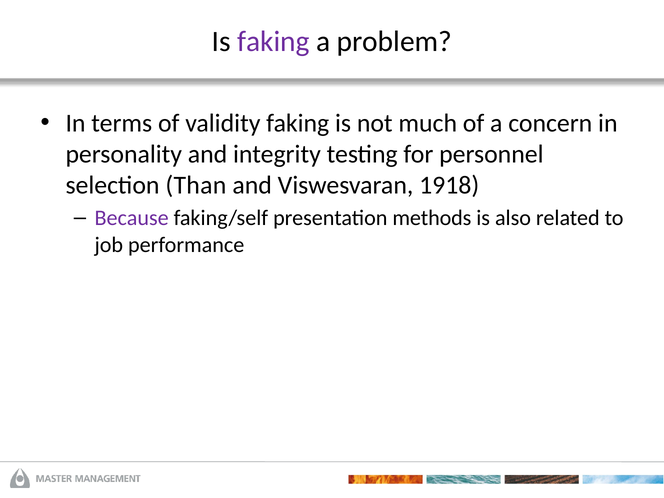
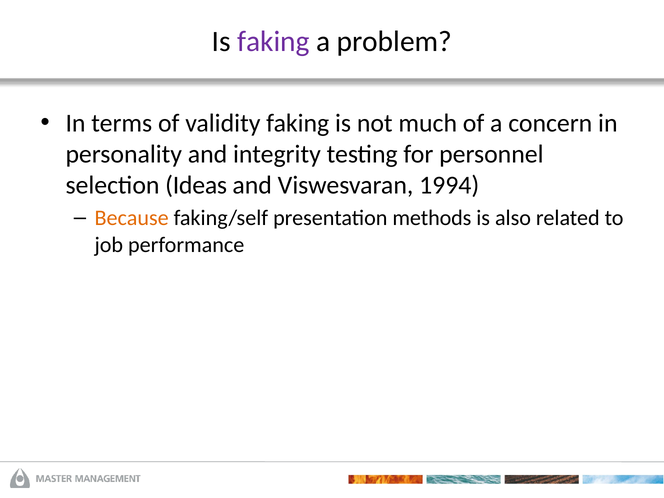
Than: Than -> Ideas (196, 185)
1918: 1918 -> 1994 (449, 185)
Because colour: purple -> orange (132, 218)
